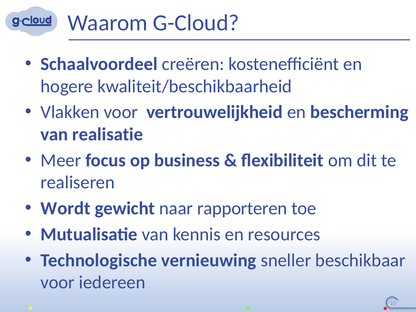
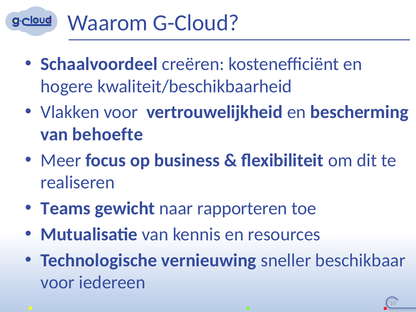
realisatie: realisatie -> behoefte (108, 134)
Wordt: Wordt -> Teams (66, 208)
